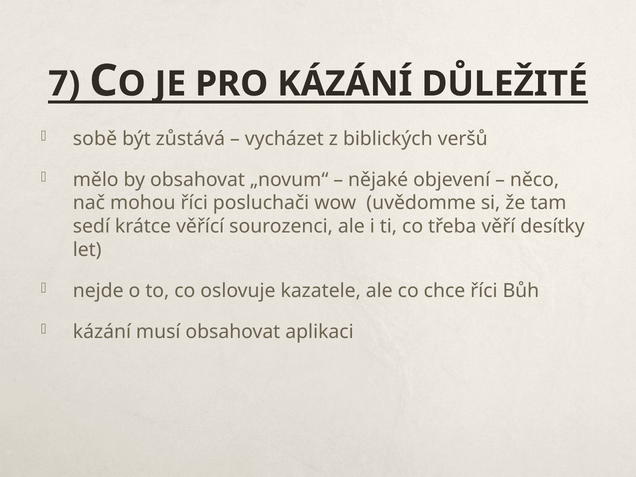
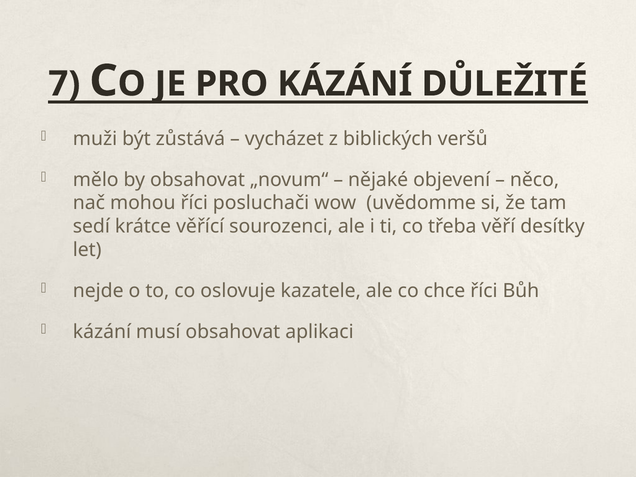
sobě: sobě -> muži (95, 139)
